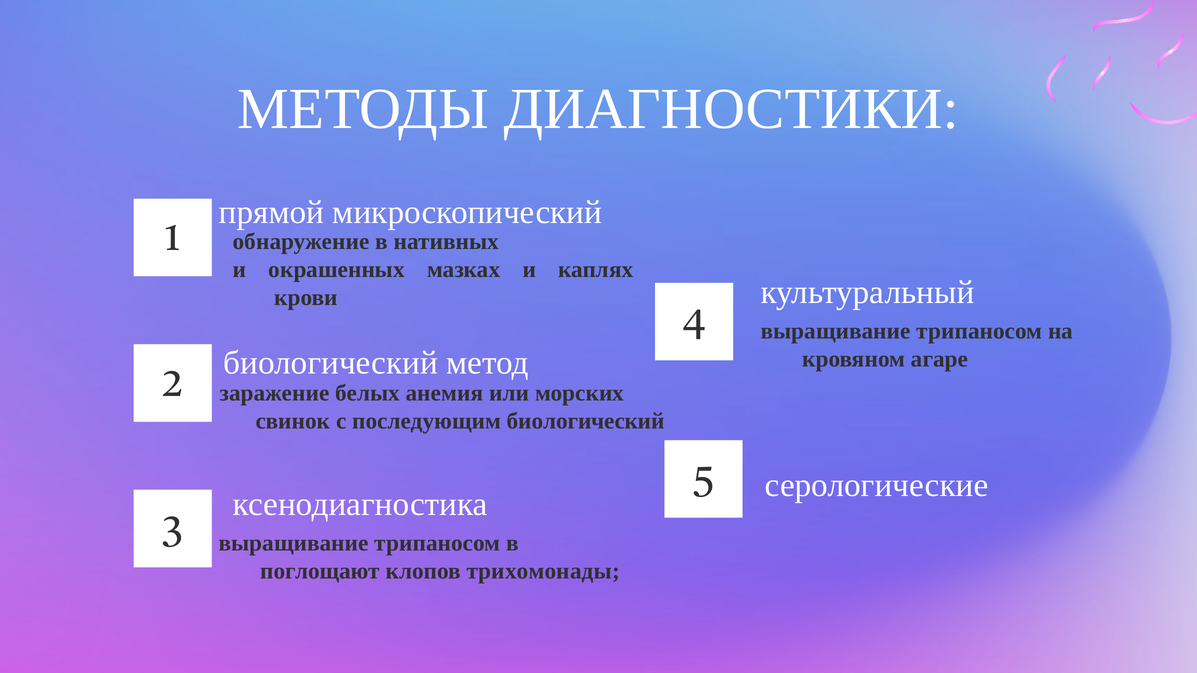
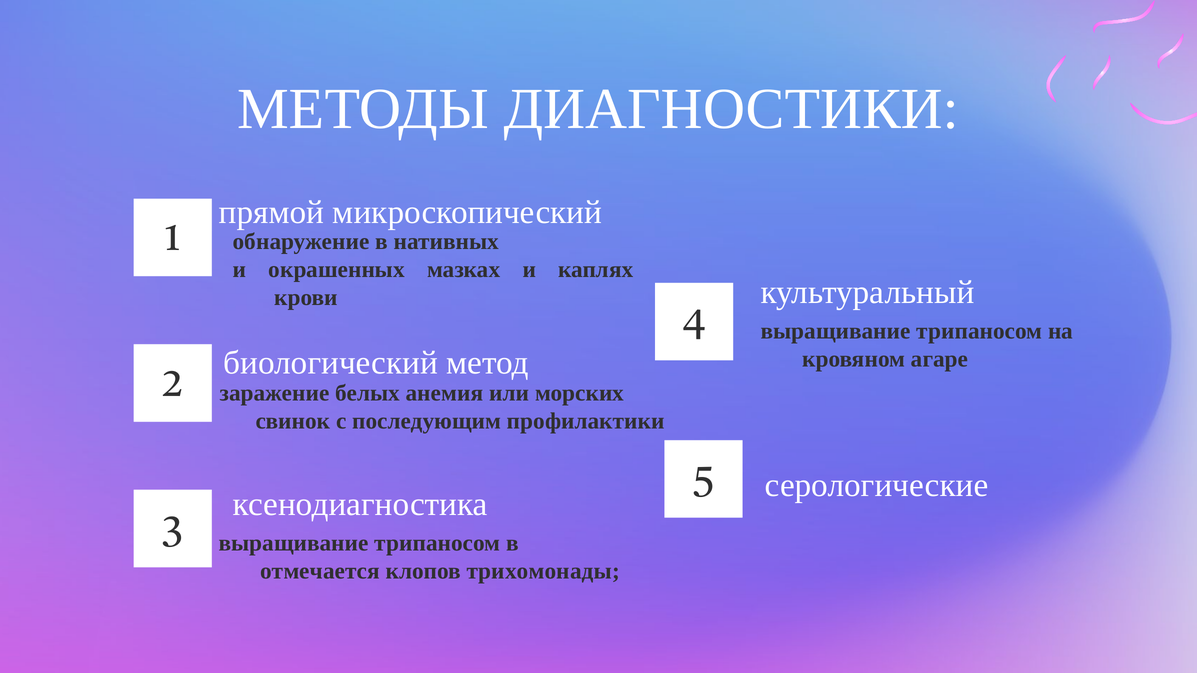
последующим биологический: биологический -> профилактики (586, 421)
поглощают: поглощают -> отмечается (320, 571)
